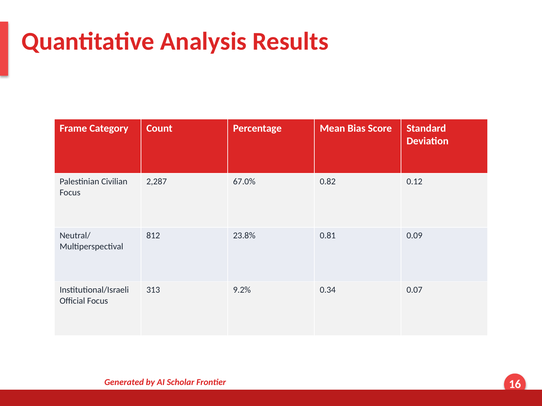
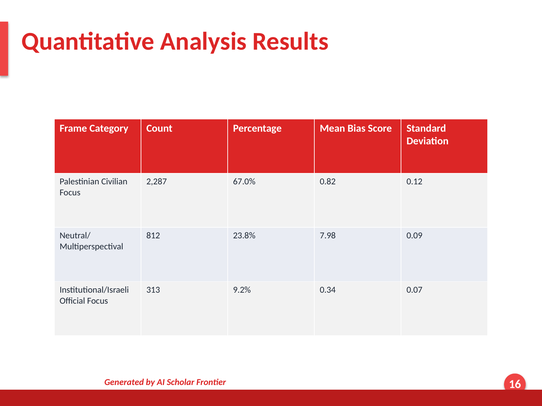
0.81: 0.81 -> 7.98 (328, 236)
